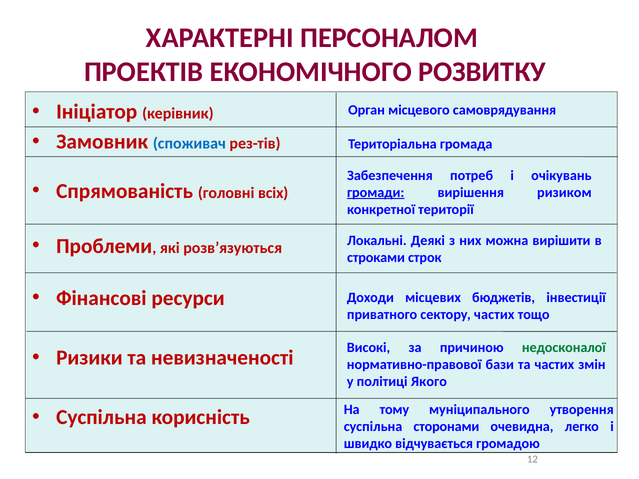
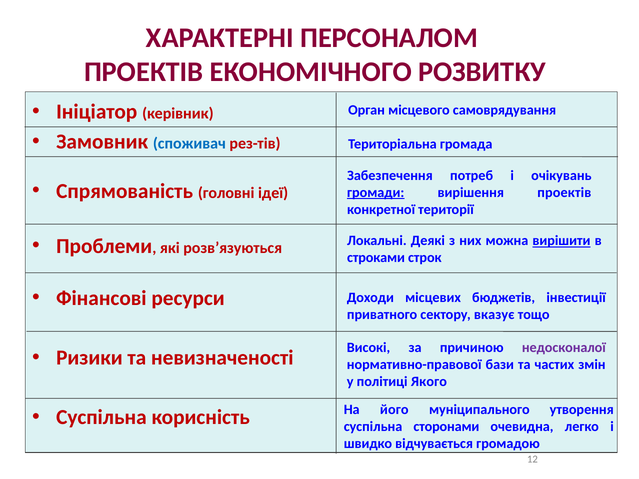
всіх: всіх -> ідеї (273, 193)
вирішення ризиком: ризиком -> проектів (564, 193)
вирішити underline: none -> present (561, 241)
сектору частих: частих -> вказує (494, 315)
недосконалої colour: green -> purple (564, 348)
тому: тому -> його (394, 410)
